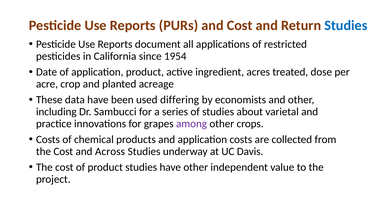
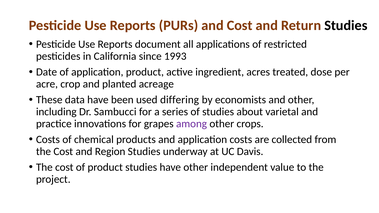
Studies colour: blue -> black (346, 26)
1954: 1954 -> 1993 (175, 56)
Across: Across -> Region (110, 152)
